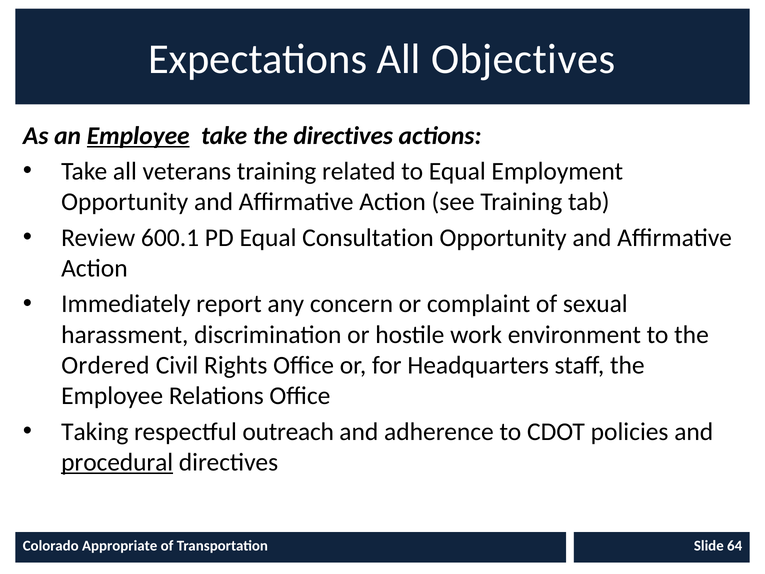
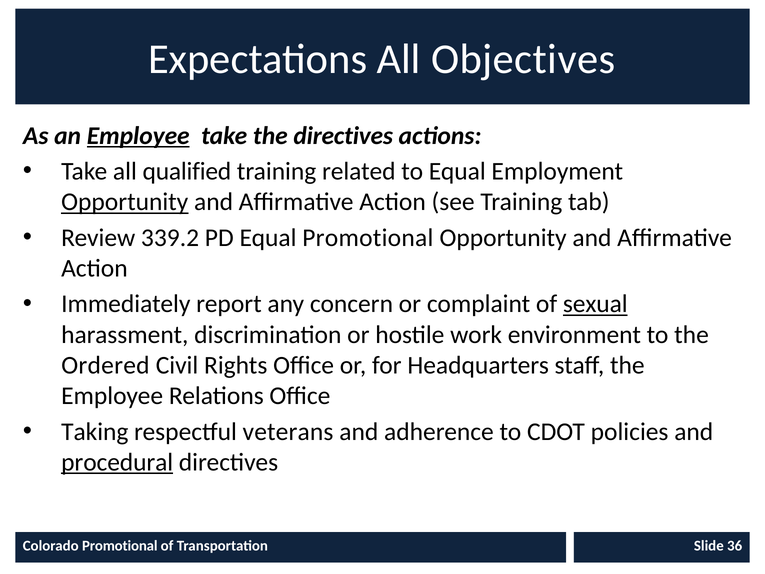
veterans: veterans -> qualified (187, 171)
Opportunity underline: none -> present (125, 202)
600.1: 600.1 -> 339.2 (170, 238)
Equal Consultation: Consultation -> Promotional (368, 238)
sexual underline: none -> present (595, 304)
outreach: outreach -> veterans (288, 431)
Colorado Appropriate: Appropriate -> Promotional (120, 546)
64: 64 -> 36 (735, 546)
